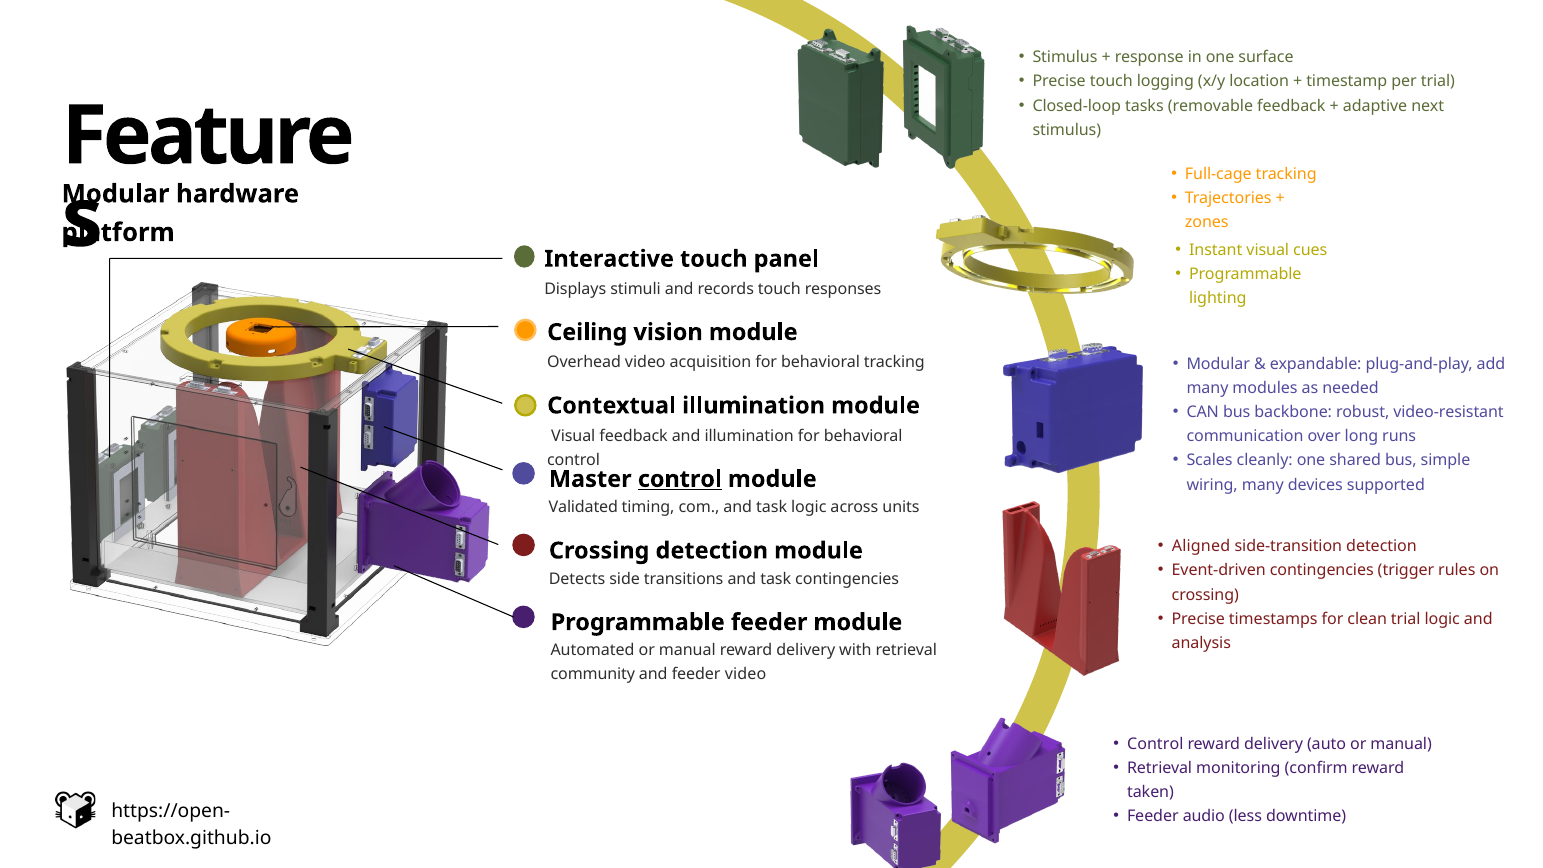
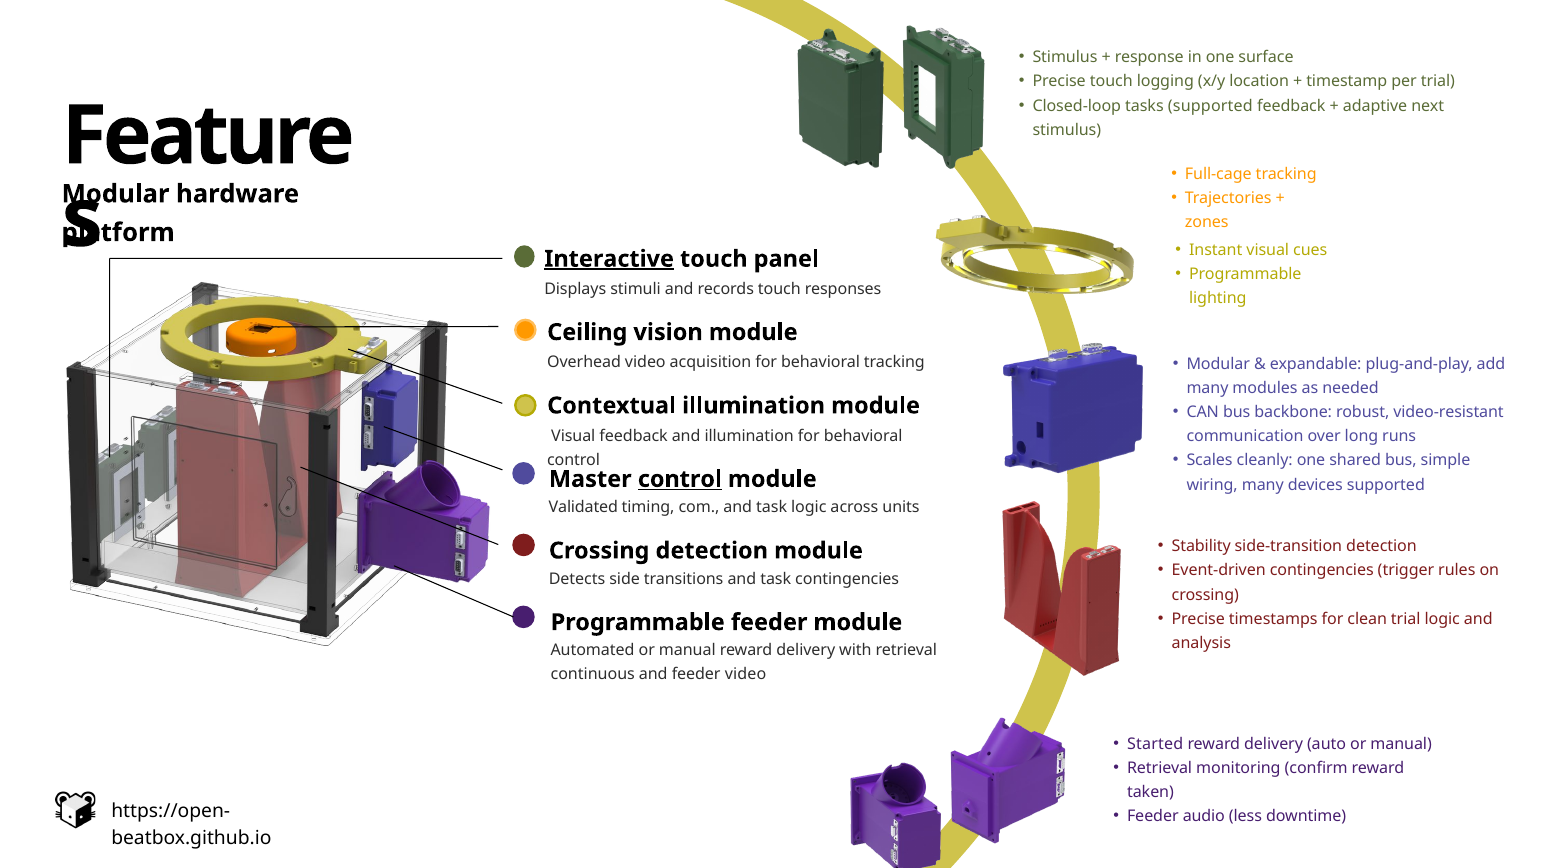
tasks removable: removable -> supported (1210, 106)
Interactive underline: none -> present (609, 259)
Aligned: Aligned -> Stability (1201, 546)
community: community -> continuous (593, 675)
Control: Control -> Started (1155, 744)
